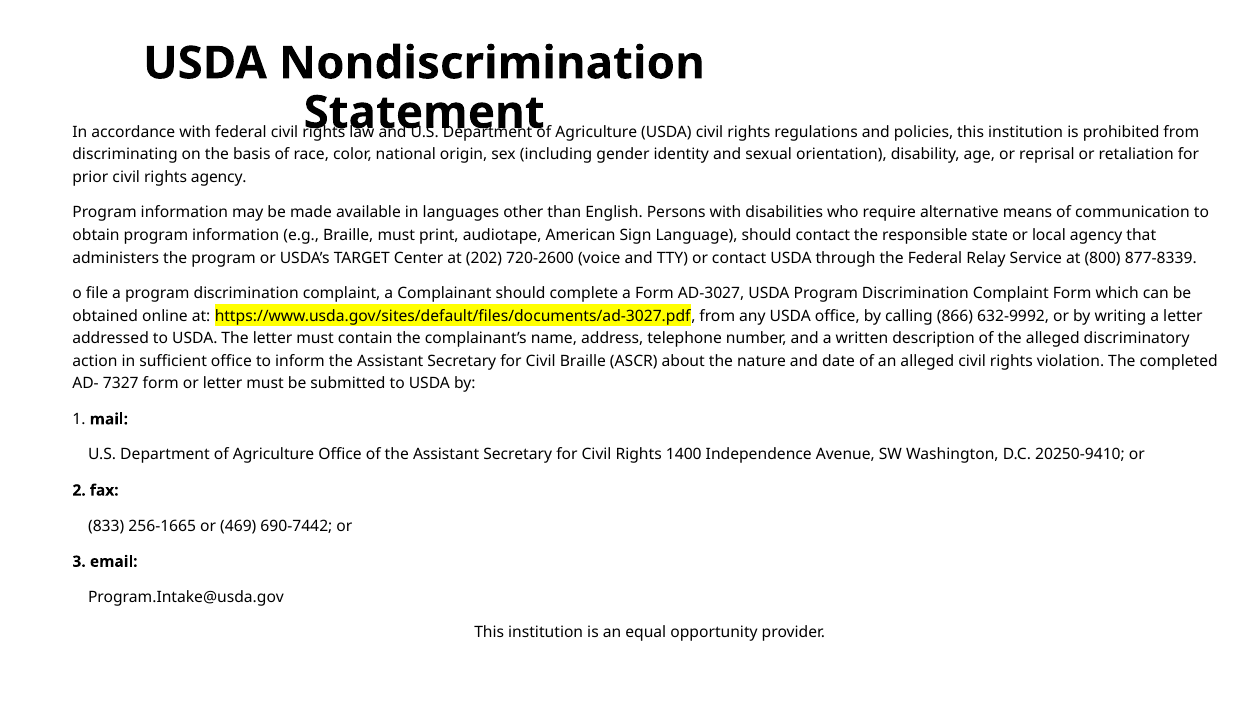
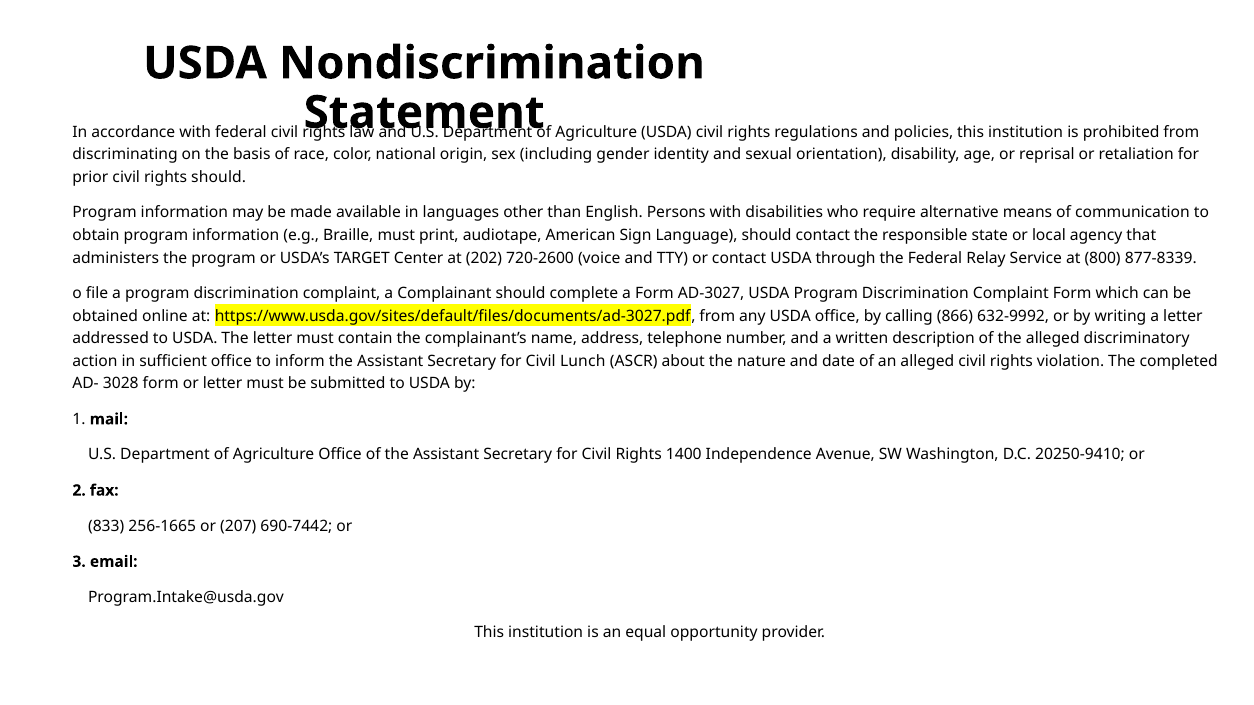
rights agency: agency -> should (219, 177)
Civil Braille: Braille -> Lunch (583, 361)
7327: 7327 -> 3028 (121, 384)
469: 469 -> 207 (238, 526)
